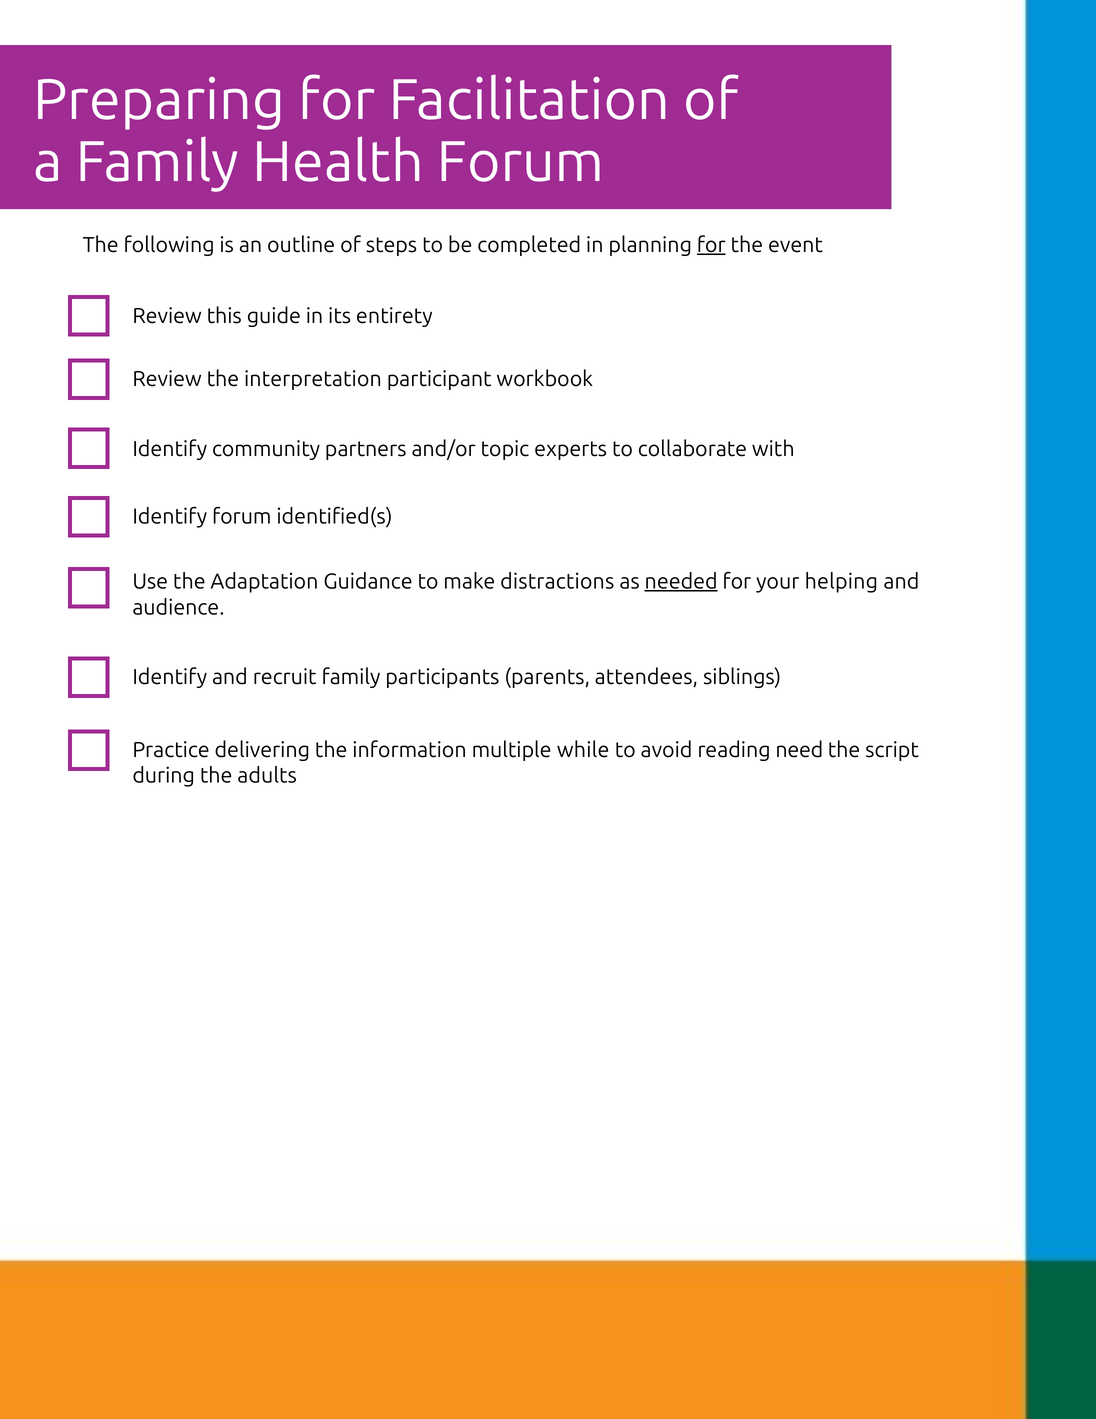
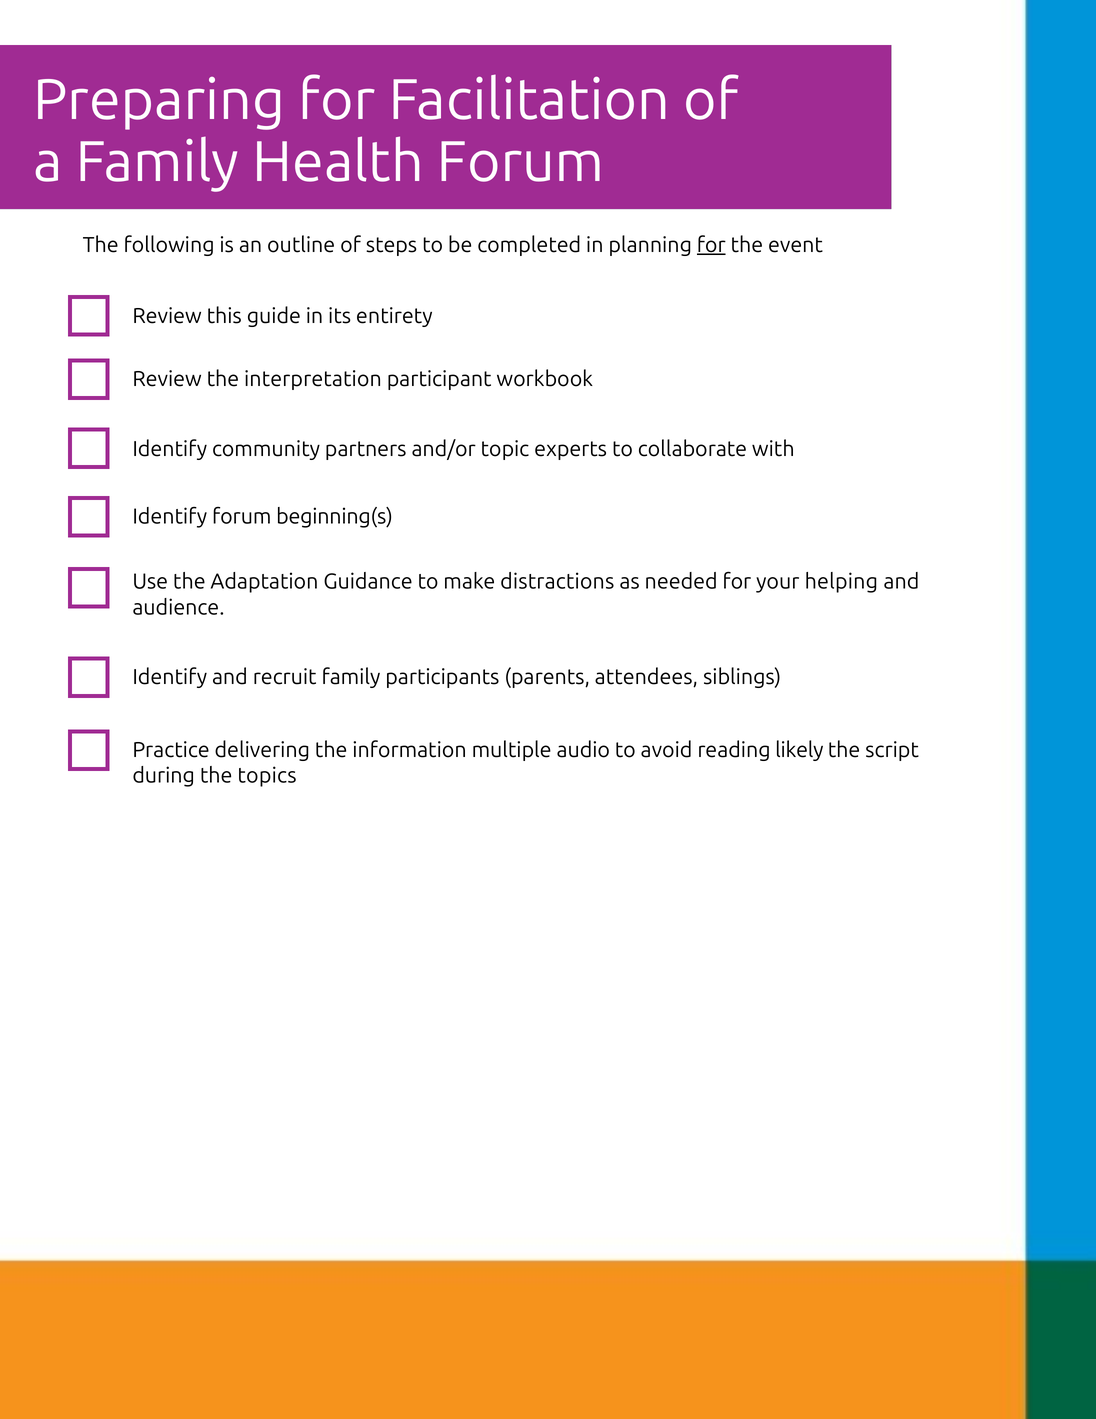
identified(s: identified(s -> beginning(s (335, 516)
needed underline: present -> none (681, 581)
while: while -> audio (583, 750)
need: need -> likely (799, 750)
adults: adults -> topics (267, 775)
